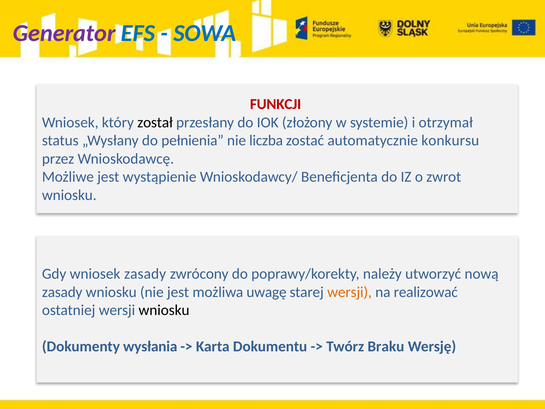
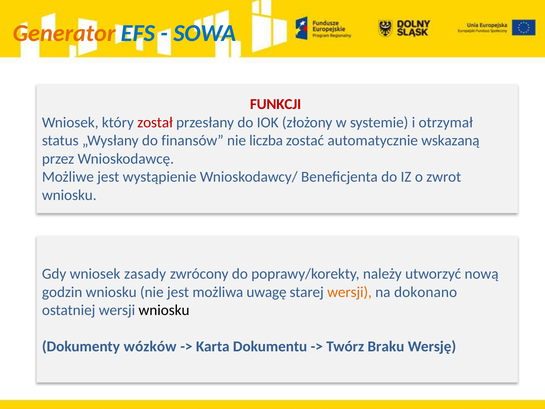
Generator colour: purple -> orange (64, 33)
został colour: black -> red (155, 122)
pełnienia: pełnienia -> finansów (193, 141)
konkursu: konkursu -> wskazaną (450, 141)
zasady: zasady -> godzin (62, 292)
realizować: realizować -> dokonano (426, 292)
wysłania: wysłania -> wózków (150, 346)
